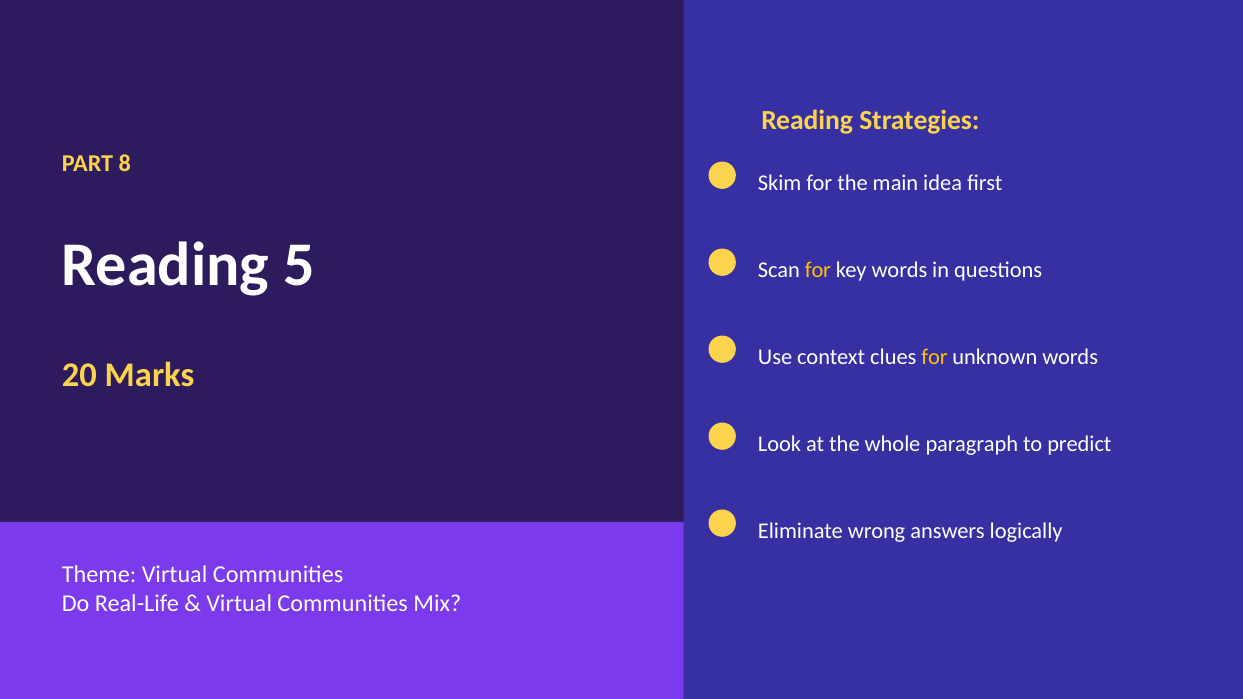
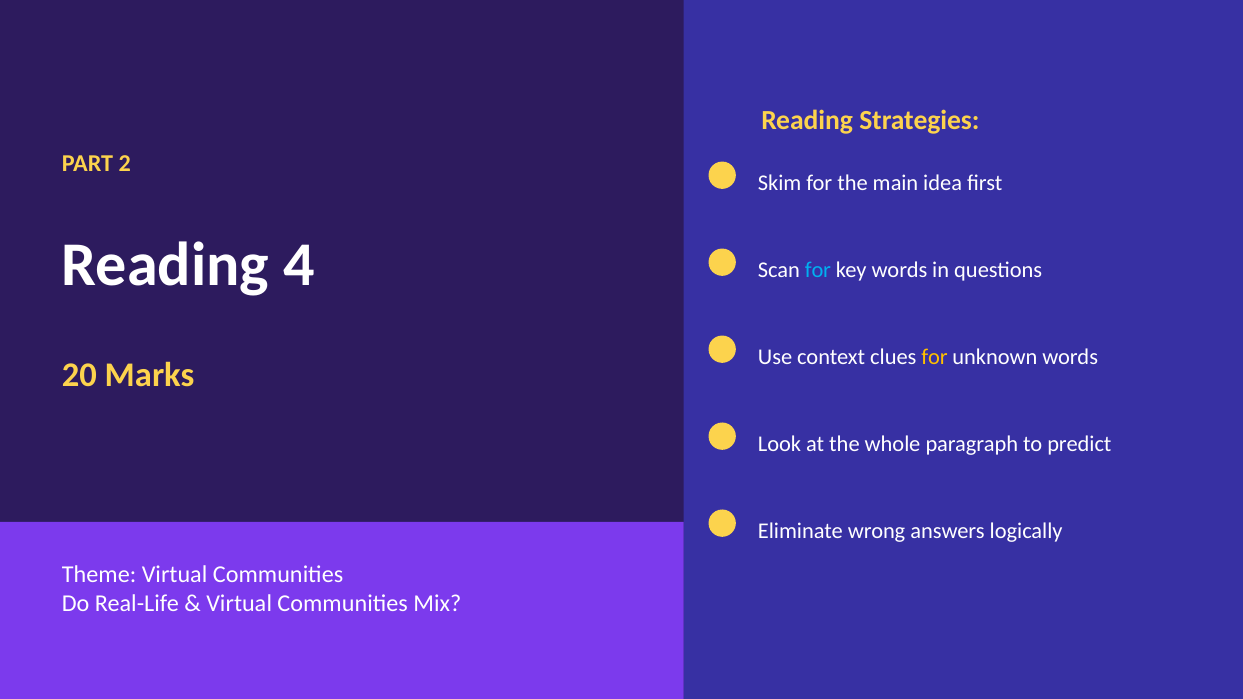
8: 8 -> 2 (125, 163)
5: 5 -> 4 (299, 265)
for colour: yellow -> light blue (818, 270)
